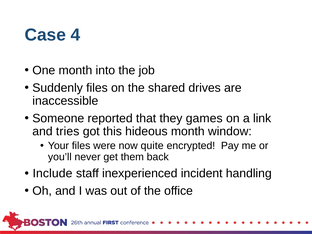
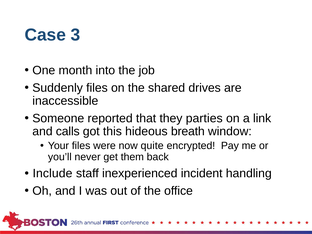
4: 4 -> 3 (76, 35)
games: games -> parties (204, 118)
tries: tries -> calls (68, 131)
hideous month: month -> breath (188, 131)
